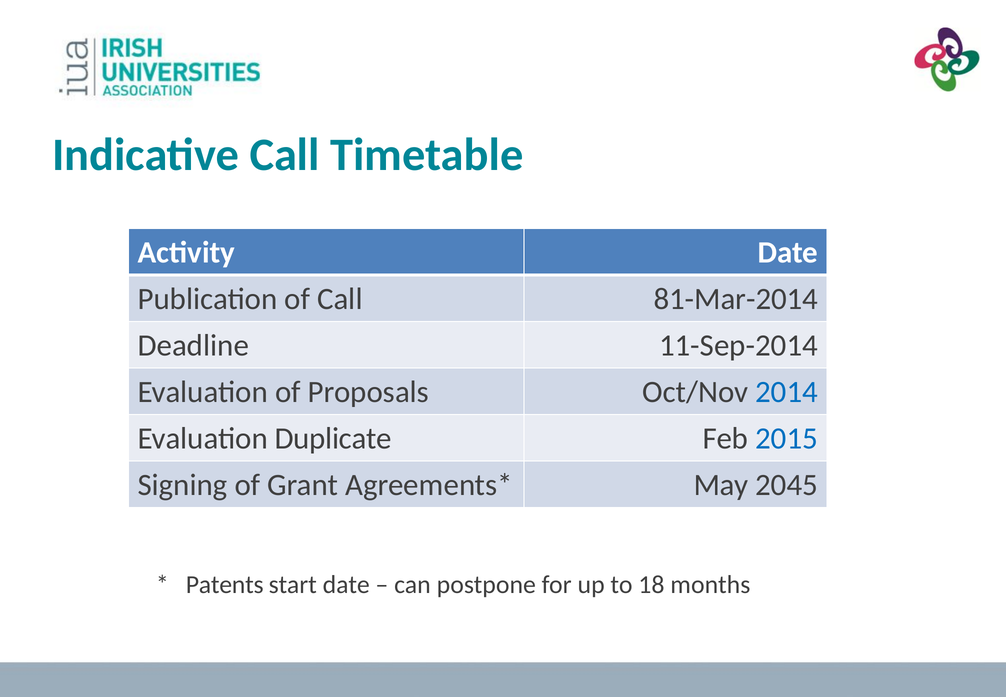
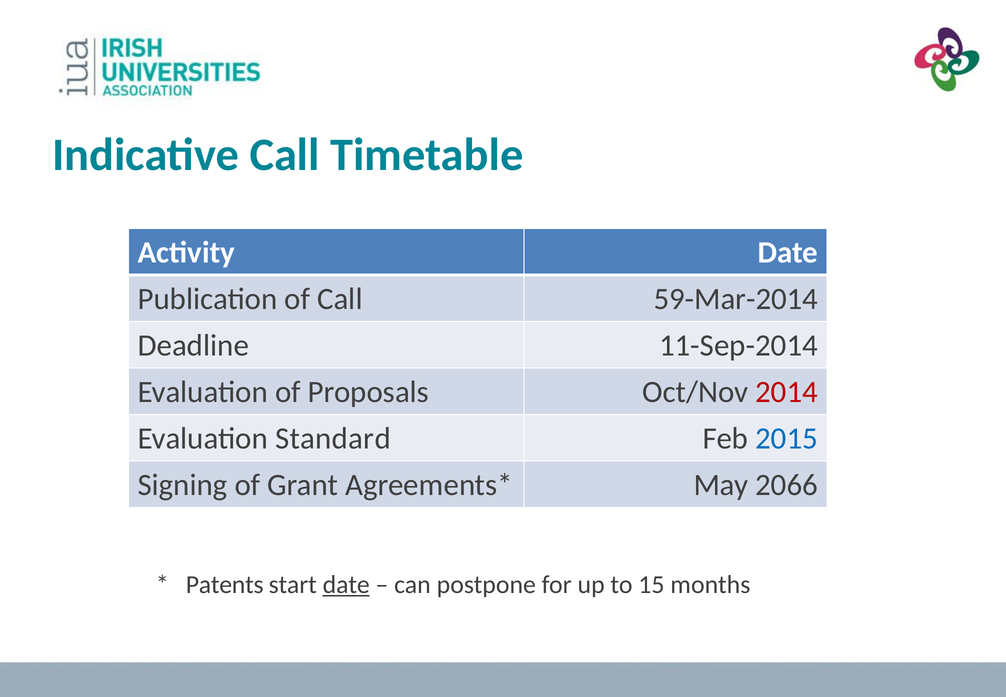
81-Mar-2014: 81-Mar-2014 -> 59-Mar-2014 (736, 299)
2014 colour: blue -> red (787, 392)
Duplicate: Duplicate -> Standard (333, 438)
2045: 2045 -> 2066 (787, 485)
date underline: none -> present (346, 584)
18: 18 -> 15 (651, 584)
